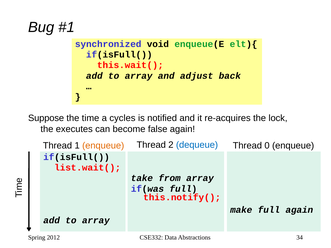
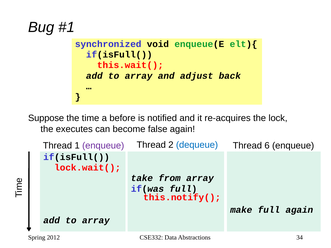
cycles: cycles -> before (122, 118)
enqueue colour: orange -> purple (103, 146)
0: 0 -> 6 (267, 146)
list.wait(: list.wait( -> lock.wait( (88, 168)
